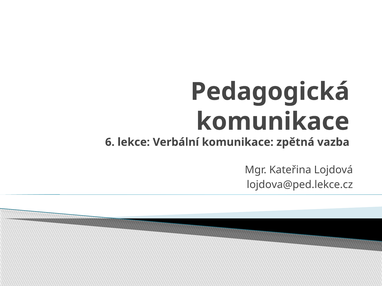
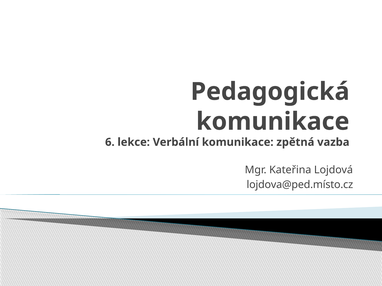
lojdova@ped.lekce.cz: lojdova@ped.lekce.cz -> lojdova@ped.místo.cz (300, 185)
